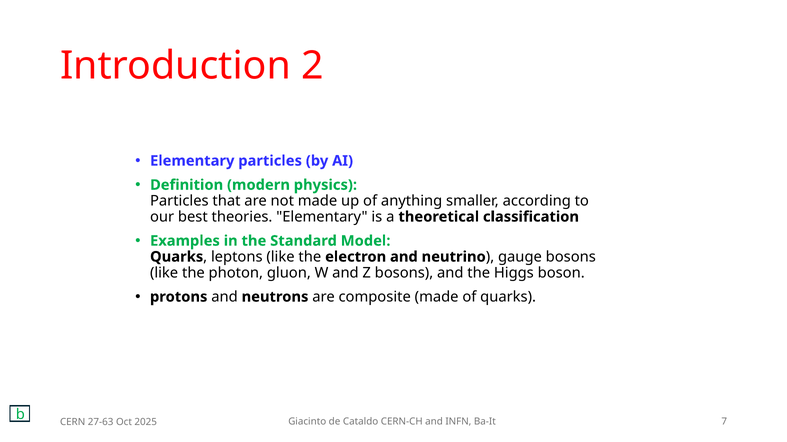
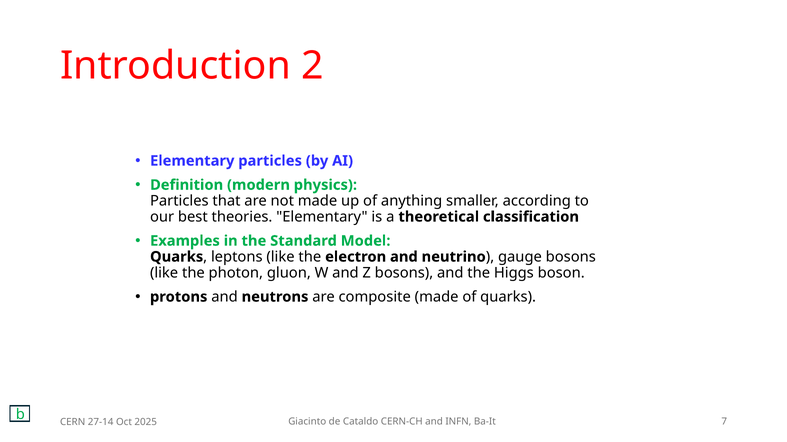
27-63: 27-63 -> 27-14 (101, 423)
